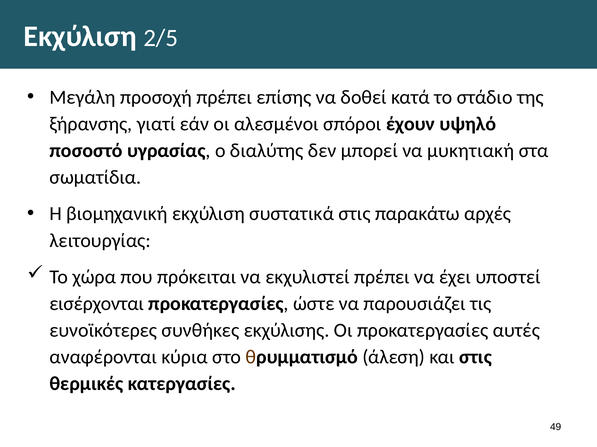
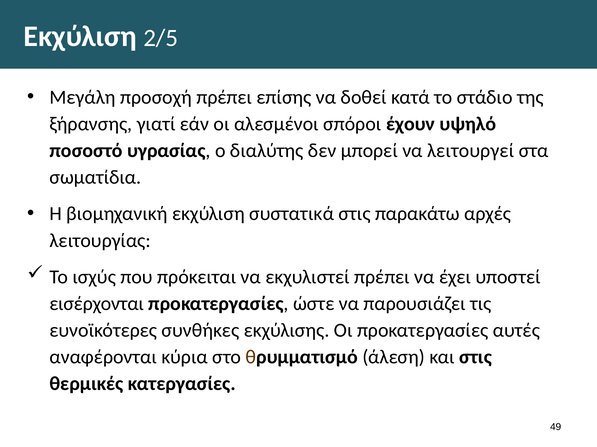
μυκητιακή: μυκητιακή -> λειτουργεί (471, 151)
χώρα: χώρα -> ισχύς (94, 278)
